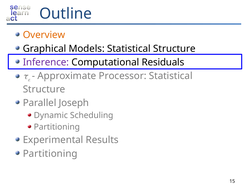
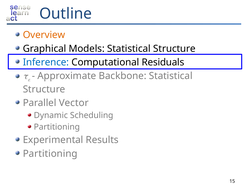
Inference colour: purple -> blue (46, 62)
Processor: Processor -> Backbone (123, 76)
Joseph: Joseph -> Vector (74, 103)
